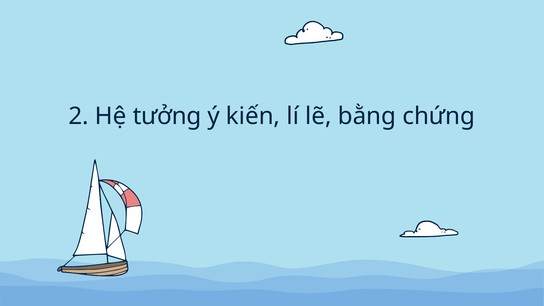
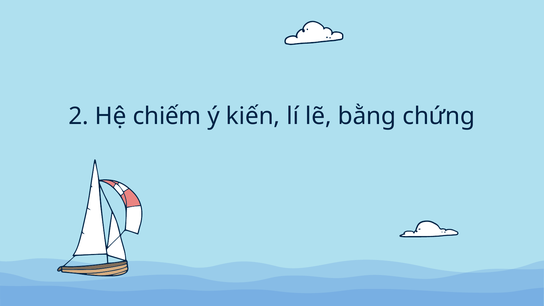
tưởng: tưởng -> chiếm (167, 116)
